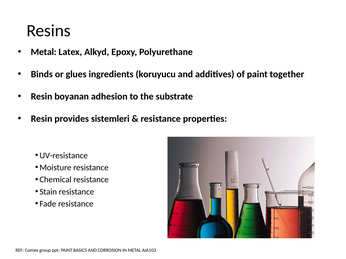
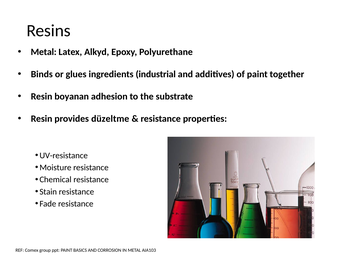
koruyucu: koruyucu -> industrial (156, 74)
sistemleri: sistemleri -> düzeltme (110, 119)
